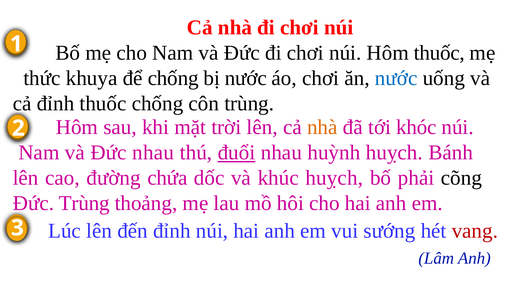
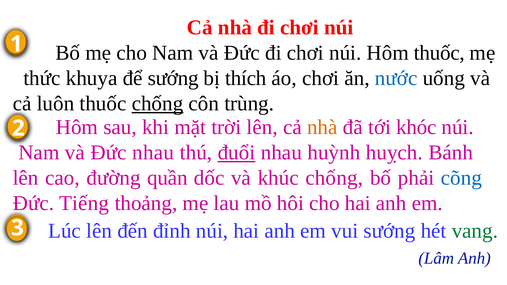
để chống: chống -> sướng (173, 78)
bị nước: nước -> thích (246, 78)
đỉnh: đỉnh -> luôn (55, 104)
chống underline: none -> present (158, 104)
chứa: chứa -> quần (167, 178)
khúc huỵch: huỵch -> chống (334, 178)
cõng colour: black -> blue (461, 178)
Đức Trùng: Trùng -> Tiếng (84, 203)
vang colour: red -> green (475, 231)
